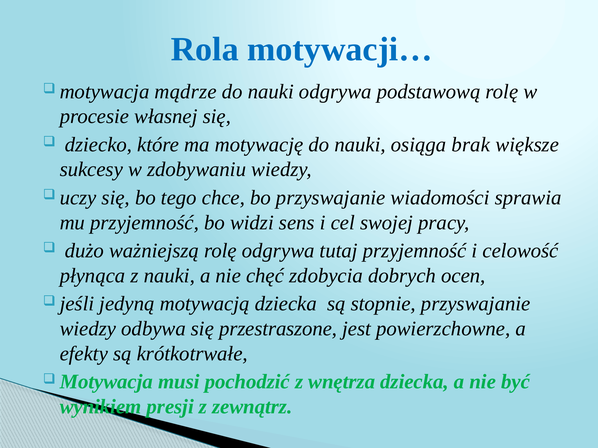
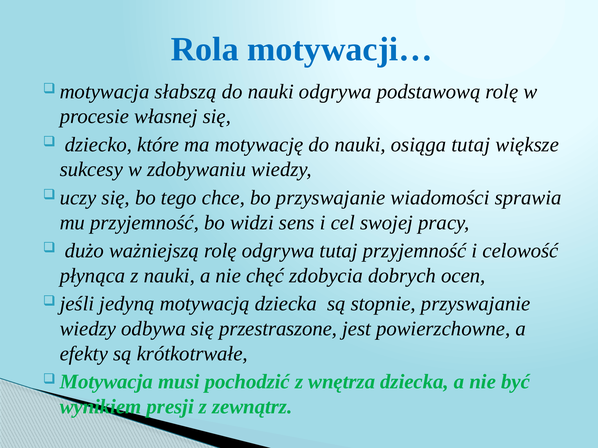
mądrze: mądrze -> słabszą (186, 92)
osiąga brak: brak -> tutaj (471, 145)
